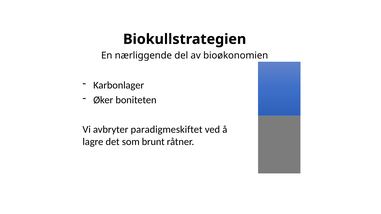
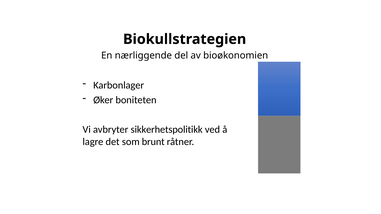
paradigmeskiftet: paradigmeskiftet -> sikkerhetspolitikk (167, 130)
